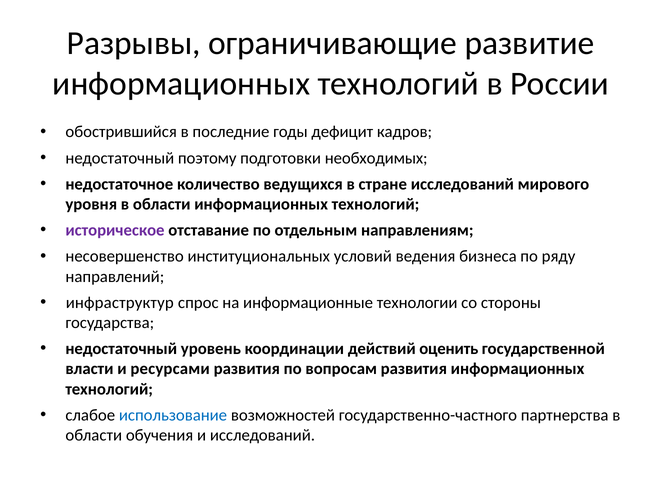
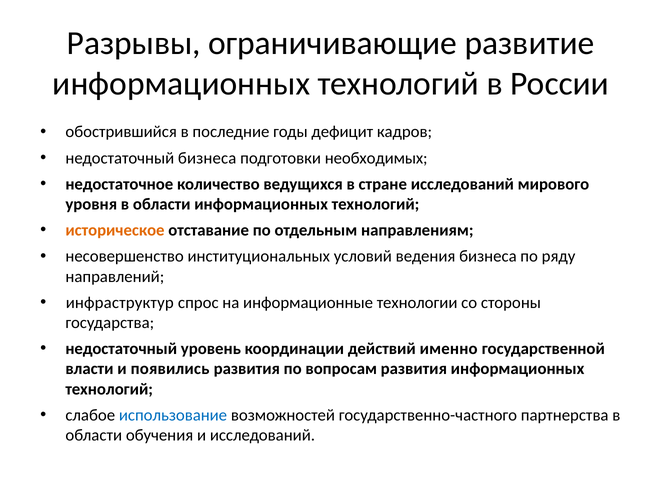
недостаточный поэтому: поэтому -> бизнеса (207, 158)
историческое colour: purple -> orange (115, 230)
оценить: оценить -> именно (449, 349)
ресурсами: ресурсами -> появились (170, 369)
